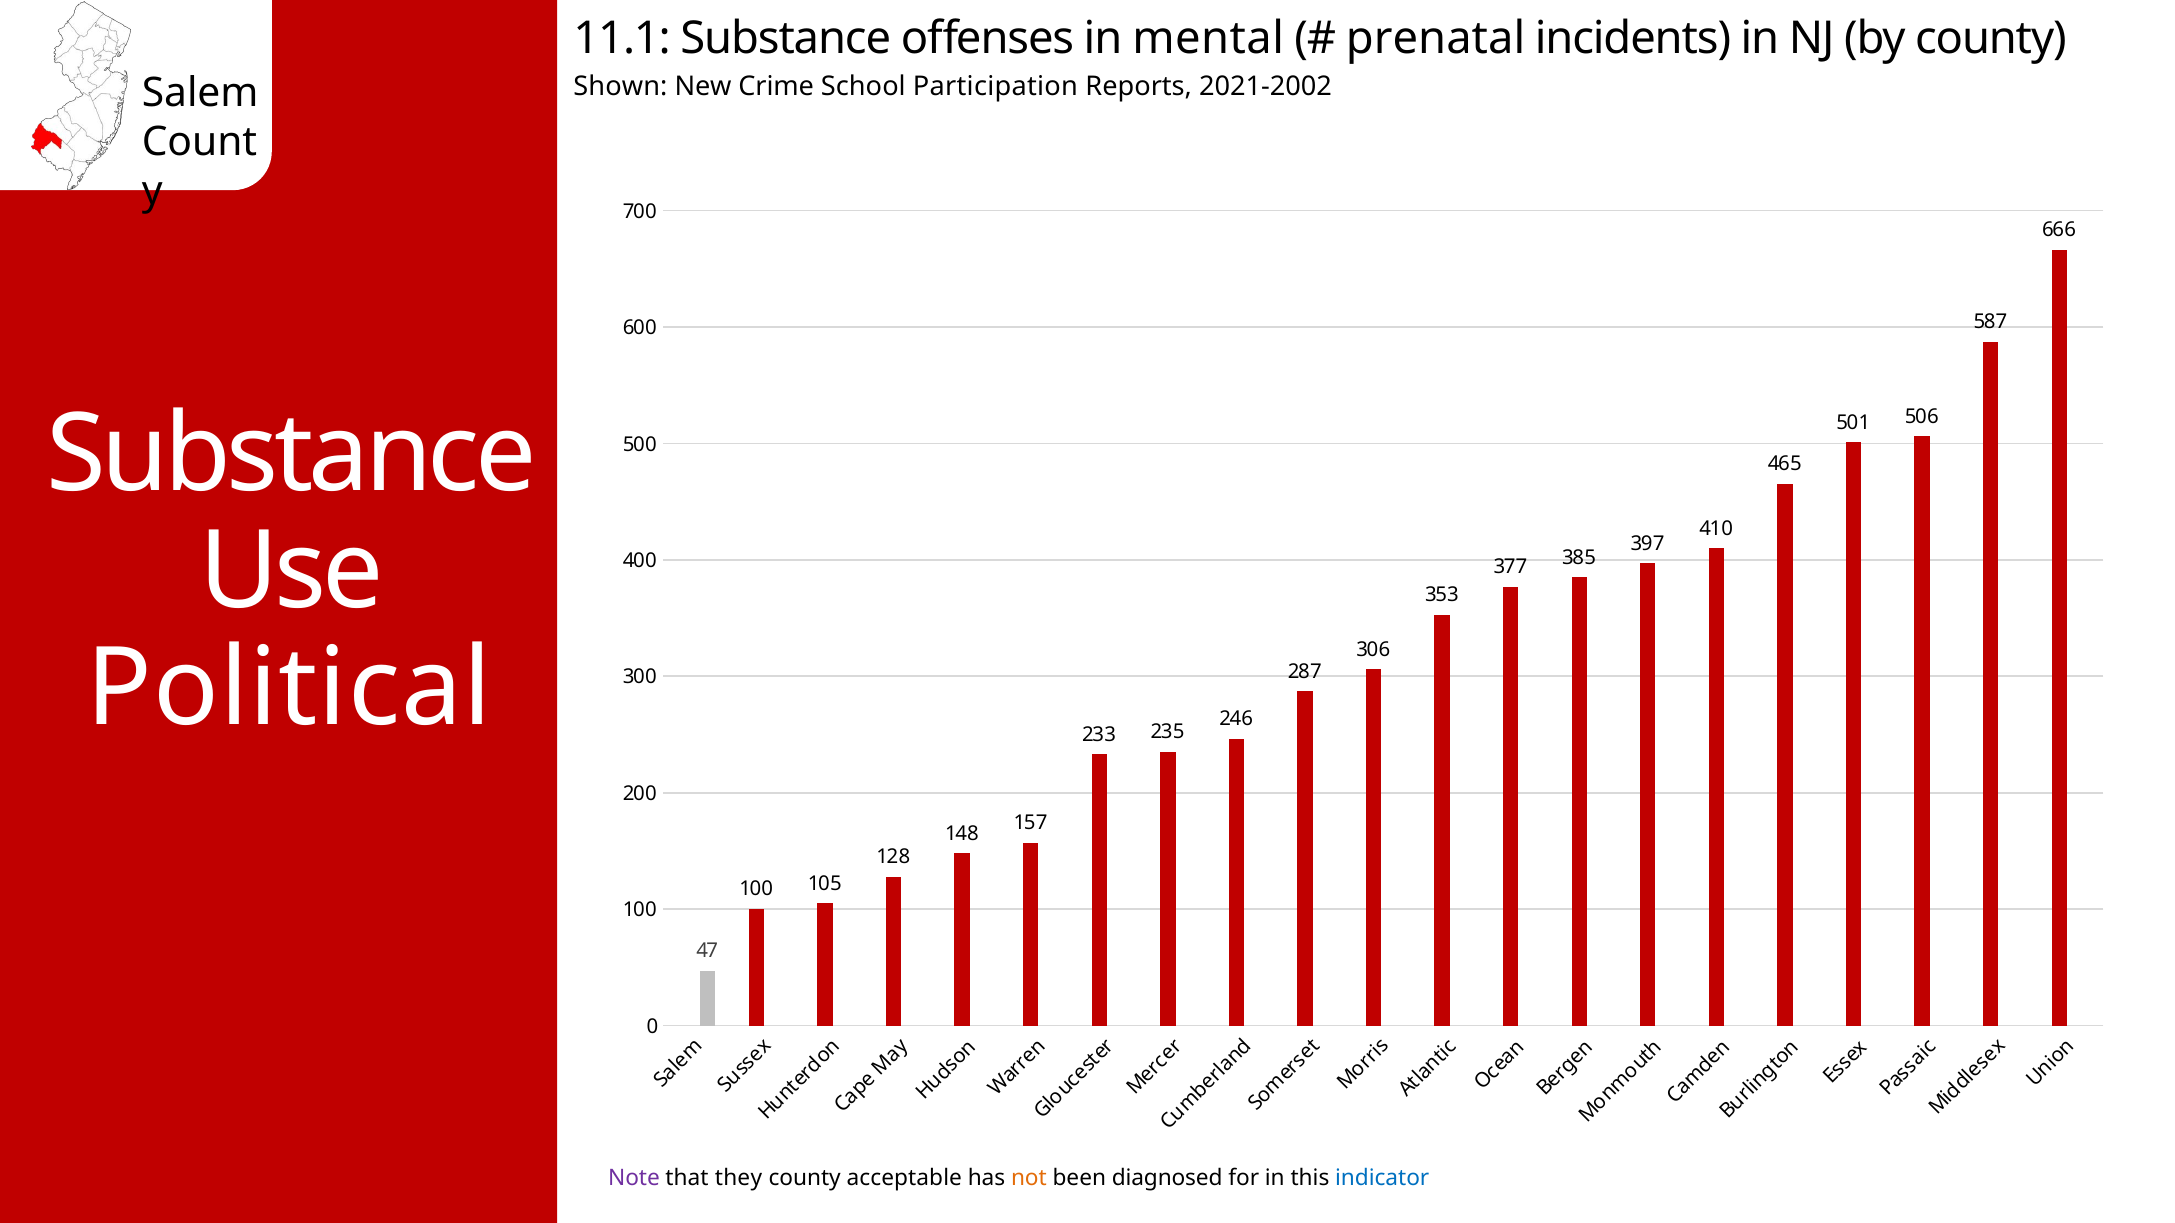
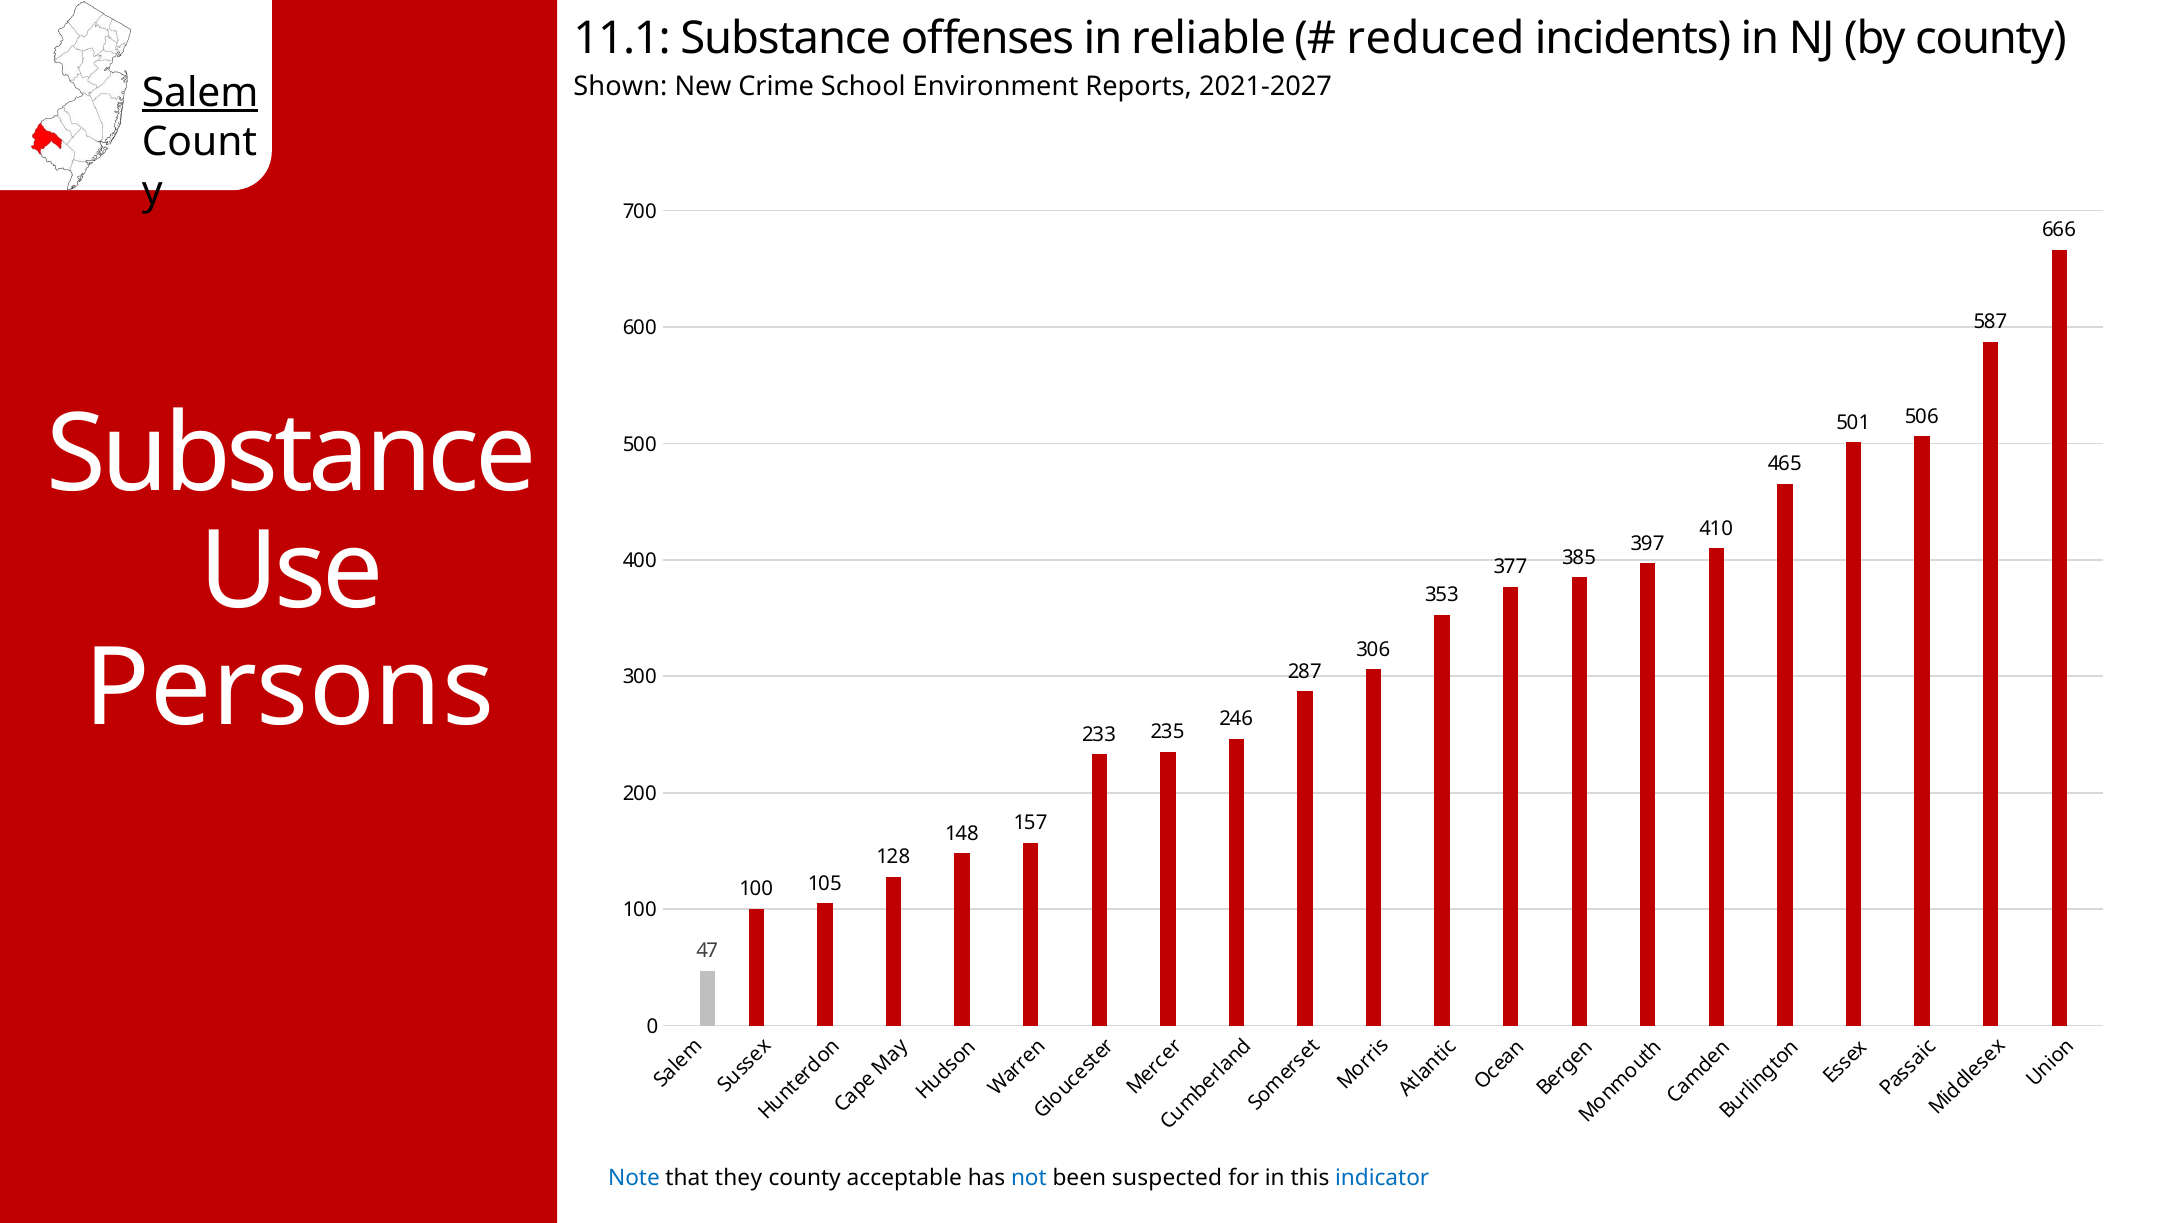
mental: mental -> reliable (1209, 38)
prenatal: prenatal -> reduced (1435, 38)
Participation: Participation -> Environment (996, 87)
2021-2002: 2021-2002 -> 2021-2027 (1266, 87)
Salem underline: none -> present (200, 93)
Political: Political -> Persons (290, 689)
Note colour: purple -> blue (634, 1179)
not colour: orange -> blue (1029, 1179)
diagnosed: diagnosed -> suspected (1167, 1179)
